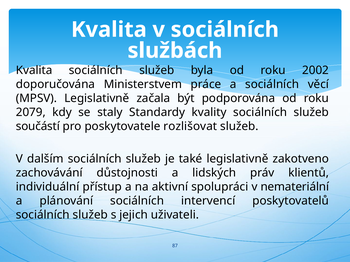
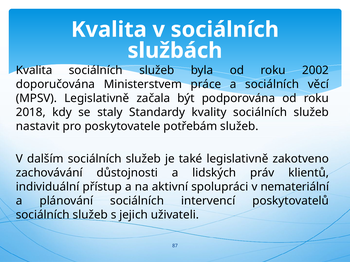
2079: 2079 -> 2018 (31, 112)
součástí: součástí -> nastavit (38, 126)
rozlišovat: rozlišovat -> potřebám (190, 126)
